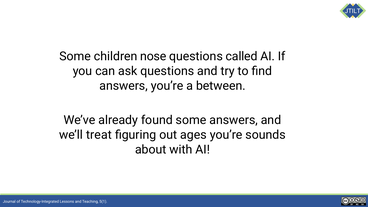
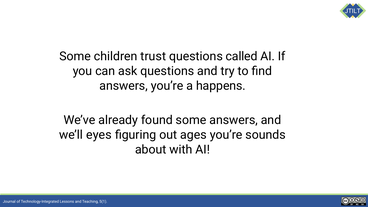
nose: nose -> trust (153, 56)
between: between -> happens (221, 86)
treat: treat -> eyes (99, 135)
